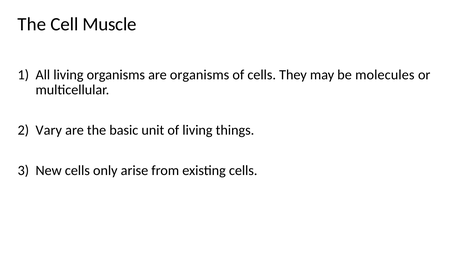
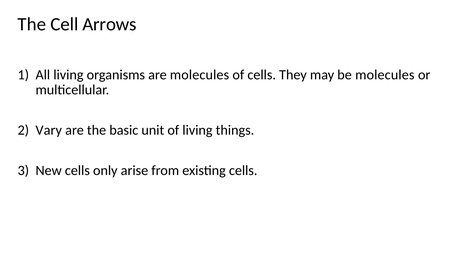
Muscle: Muscle -> Arrows (109, 24)
are organisms: organisms -> molecules (200, 75)
